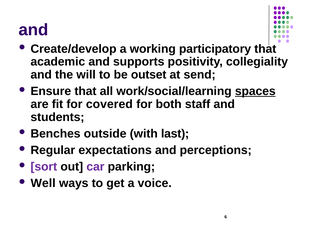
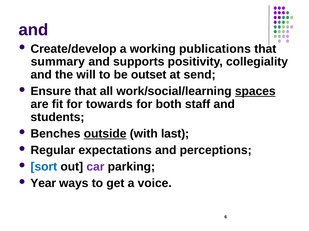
participatory: participatory -> publications (215, 49)
academic: academic -> summary (58, 62)
covered: covered -> towards (109, 105)
outside underline: none -> present (105, 134)
sort colour: purple -> blue (44, 167)
Well: Well -> Year (43, 184)
